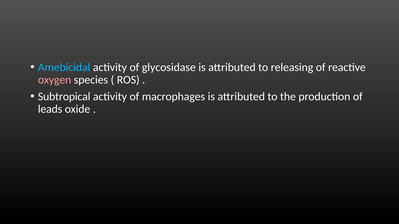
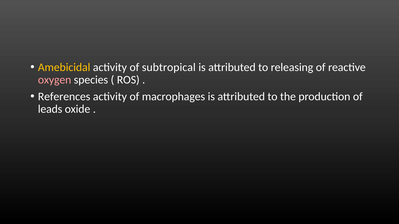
Amebicidal colour: light blue -> yellow (64, 67)
glycosidase: glycosidase -> subtropical (169, 67)
Subtropical: Subtropical -> References (64, 97)
